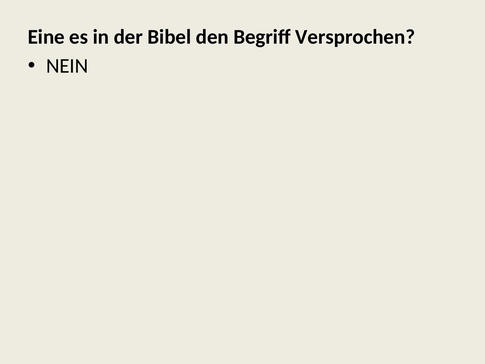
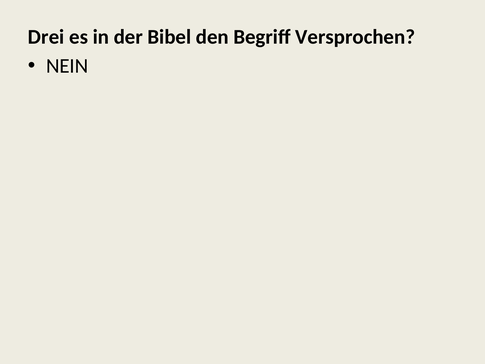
Eine: Eine -> Drei (46, 37)
